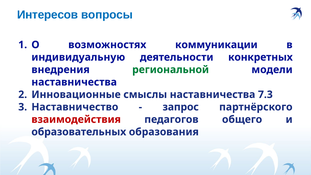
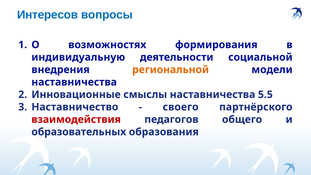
коммуникации: коммуникации -> формирования (216, 45)
конкретных: конкретных -> социальной (260, 57)
региональной colour: green -> orange (171, 70)
7.3: 7.3 -> 5.5 (265, 95)
запрос: запрос -> своего (181, 107)
